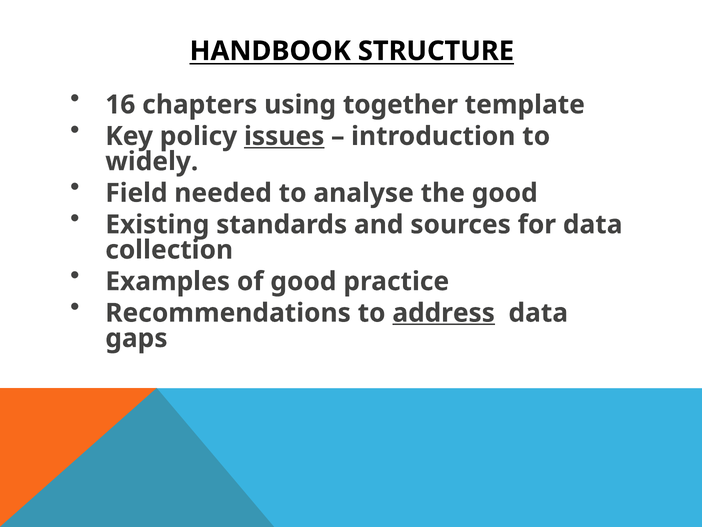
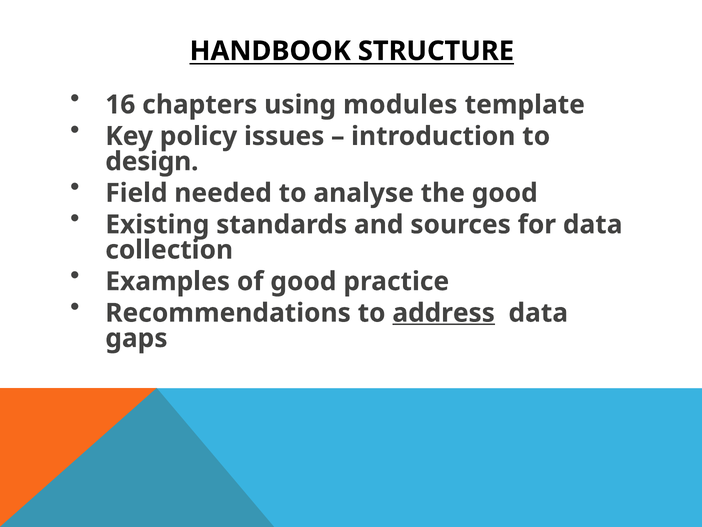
together: together -> modules (400, 105)
issues underline: present -> none (284, 136)
widely: widely -> design (152, 161)
